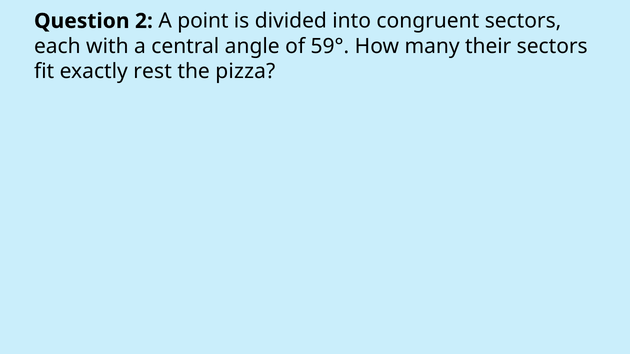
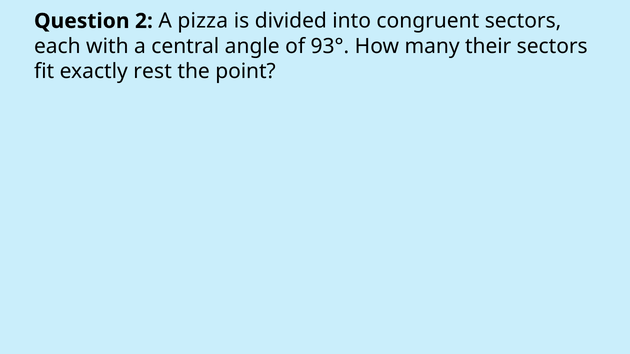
point: point -> pizza (203, 21)
59°: 59° -> 93° (330, 46)
pizza: pizza -> point (245, 71)
